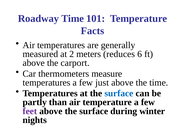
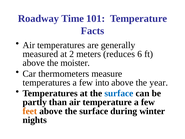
carport: carport -> moister (75, 63)
just: just -> into (102, 82)
the time: time -> year (159, 82)
feet colour: purple -> orange (30, 111)
